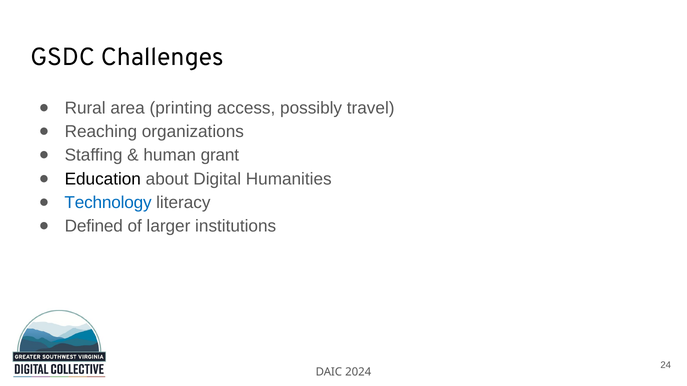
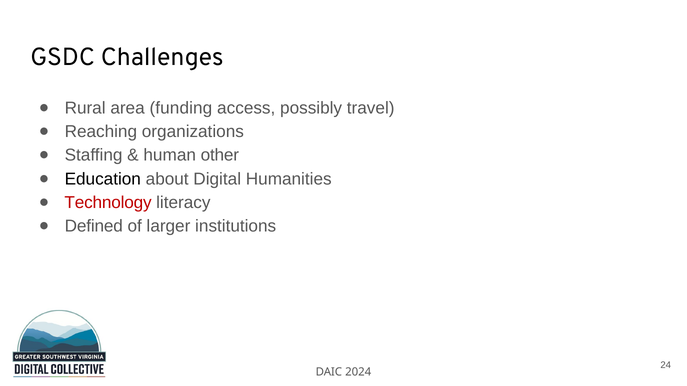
printing: printing -> funding (181, 108)
grant: grant -> other (220, 155)
Technology colour: blue -> red (108, 203)
